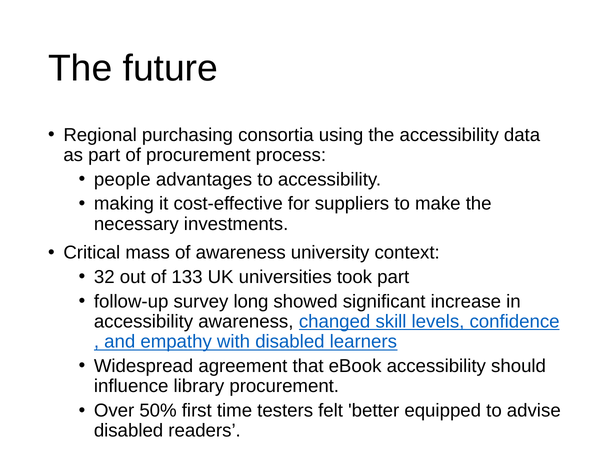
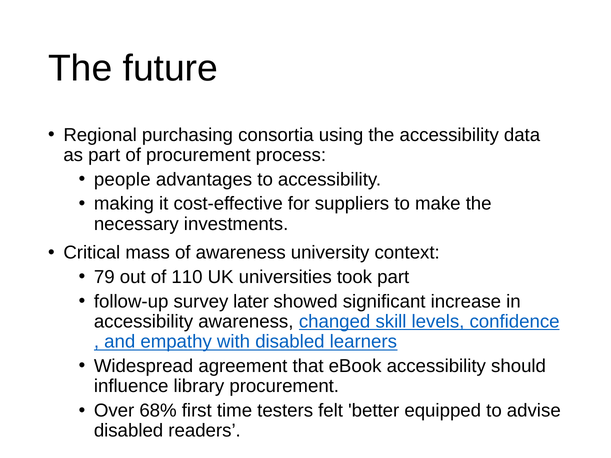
32: 32 -> 79 (104, 277)
133: 133 -> 110 (187, 277)
long: long -> later (251, 302)
50%: 50% -> 68% (158, 411)
